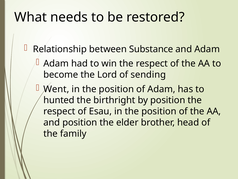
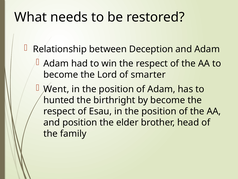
Substance: Substance -> Deception (151, 49)
sending: sending -> smarter (148, 75)
by position: position -> become (168, 100)
